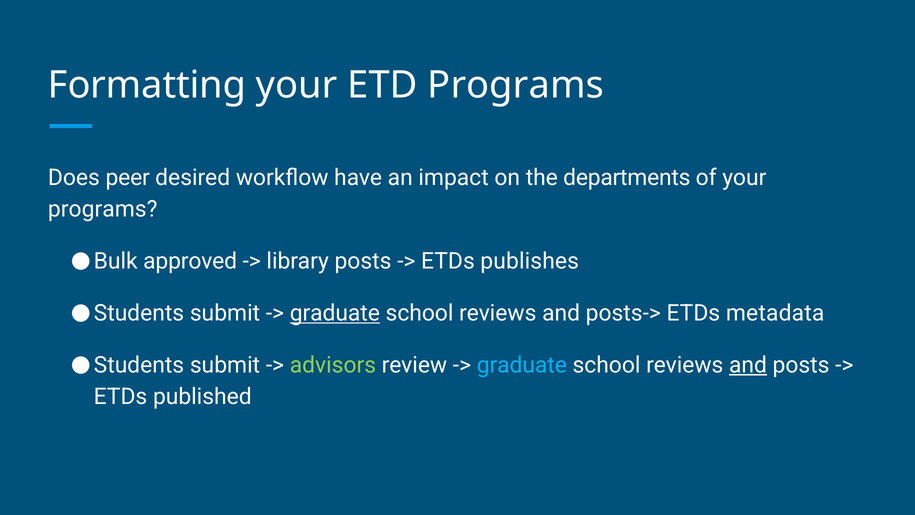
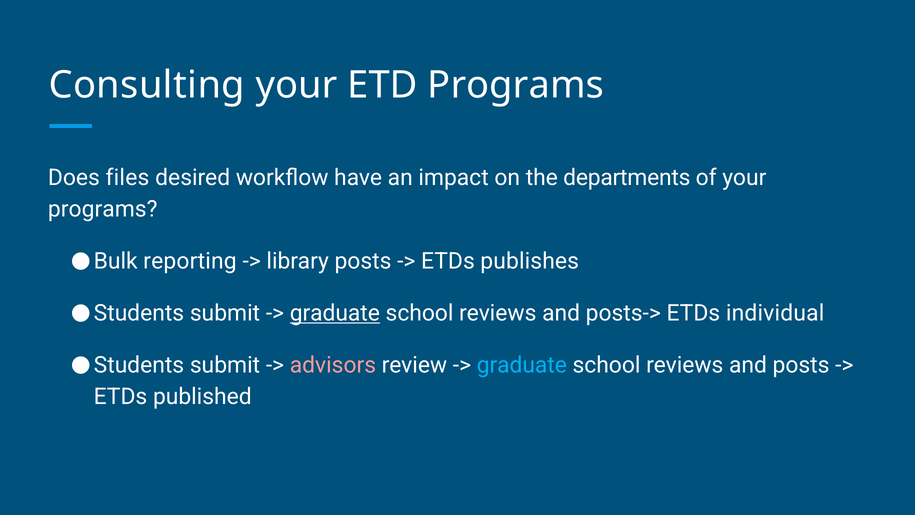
Formatting: Formatting -> Consulting (147, 85)
peer: peer -> files (127, 178)
approved: approved -> reporting (190, 261)
metadata: metadata -> individual (775, 313)
advisors colour: light green -> pink (333, 365)
and underline: present -> none (748, 365)
